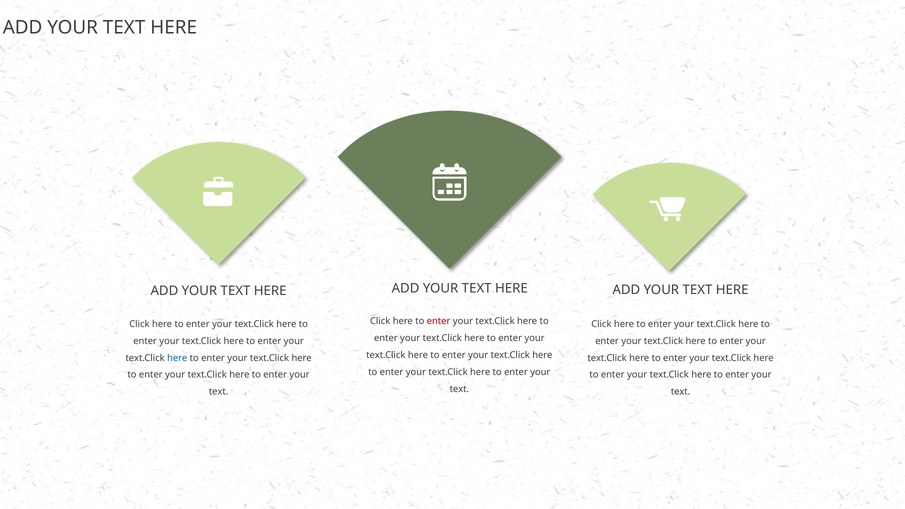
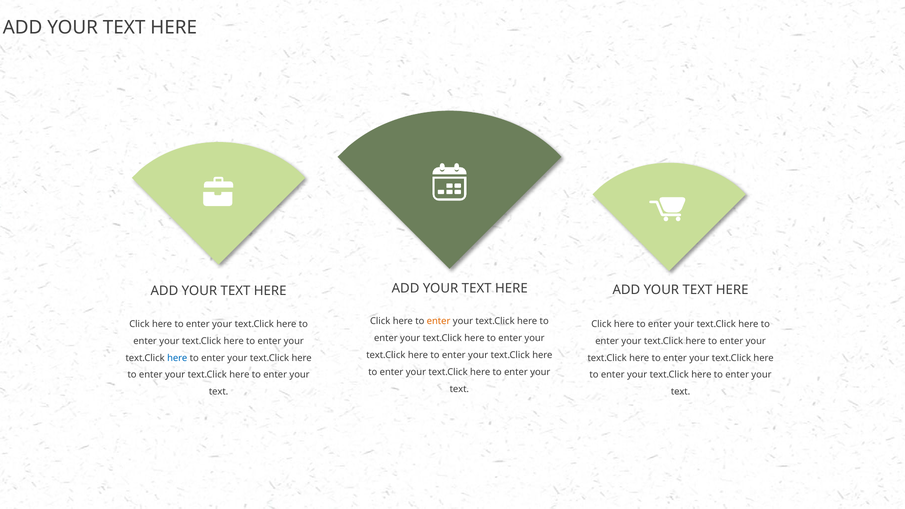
enter colour: red -> orange (439, 321)
